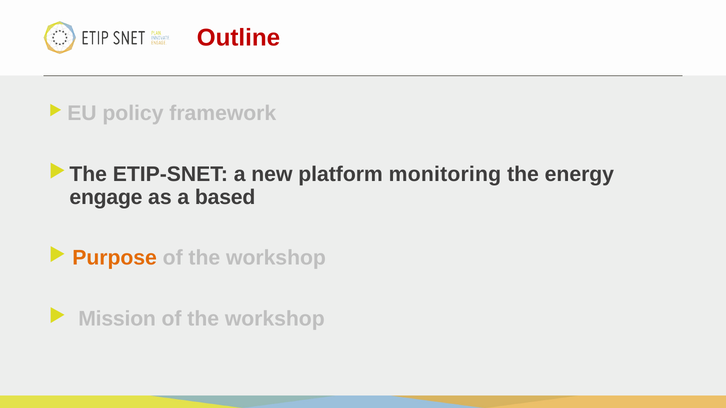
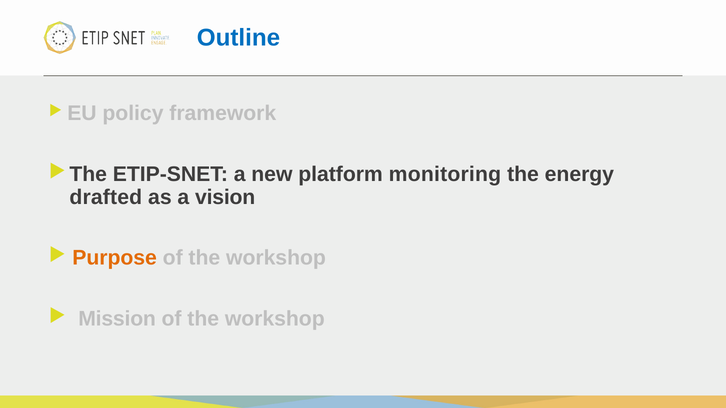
Outline colour: red -> blue (238, 38)
engage: engage -> drafted (106, 197)
based: based -> vision (225, 197)
